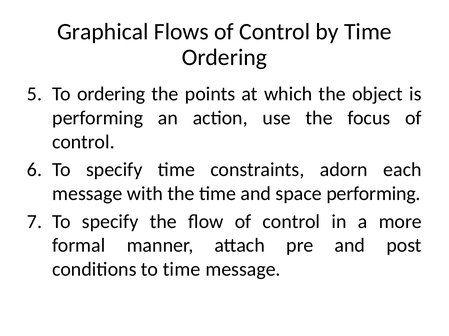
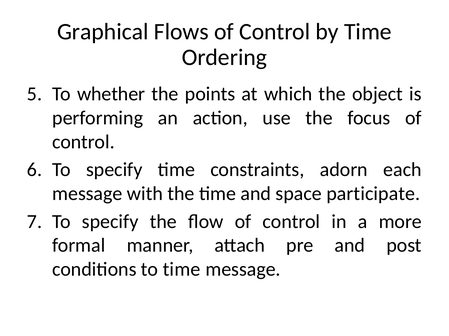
To ordering: ordering -> whether (111, 94)
space performing: performing -> participate (373, 194)
